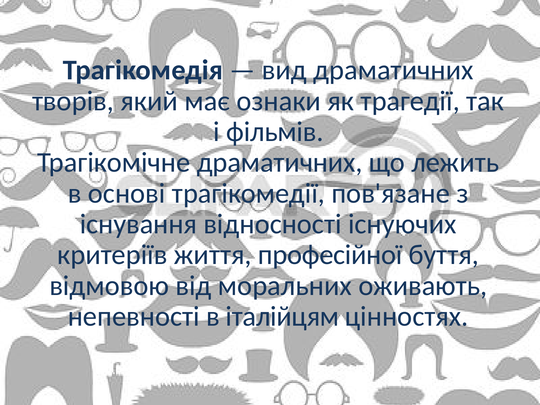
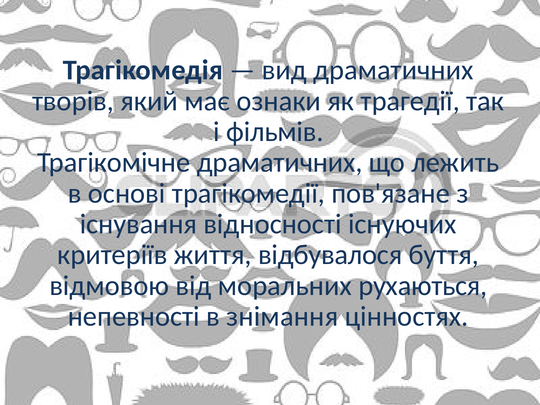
професійної: професійної -> відбувалося (330, 255)
оживають: оживають -> рухаються (423, 286)
італійцям: італійцям -> знімання (282, 316)
